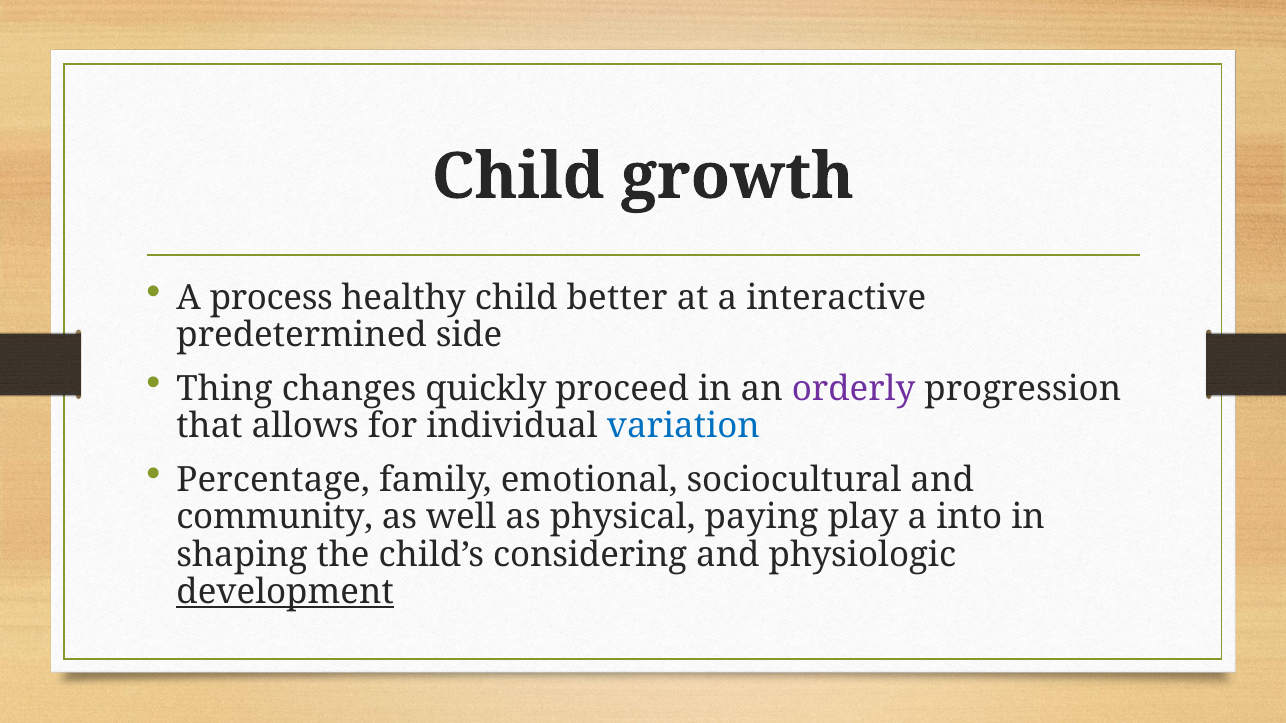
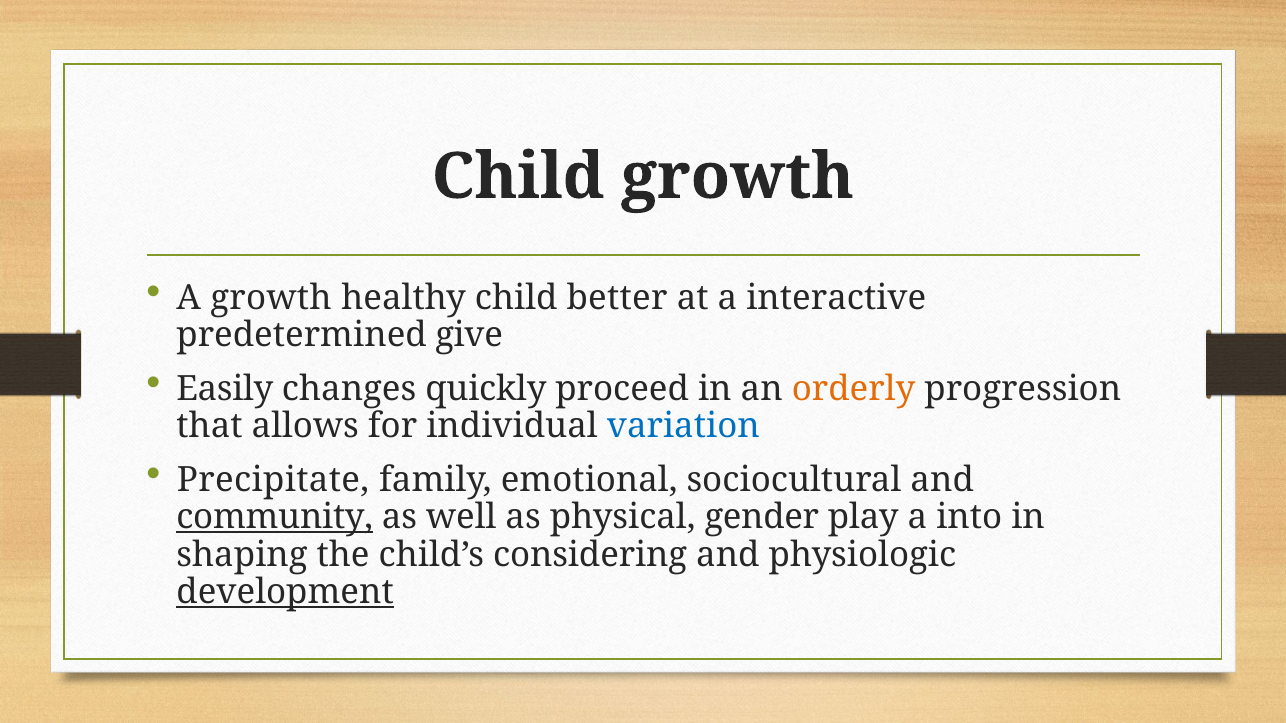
A process: process -> growth (271, 298)
side: side -> give (469, 335)
Thing: Thing -> Easily (225, 389)
orderly colour: purple -> orange (854, 389)
Percentage: Percentage -> Precipitate (273, 480)
community underline: none -> present (275, 518)
paying: paying -> gender (762, 518)
